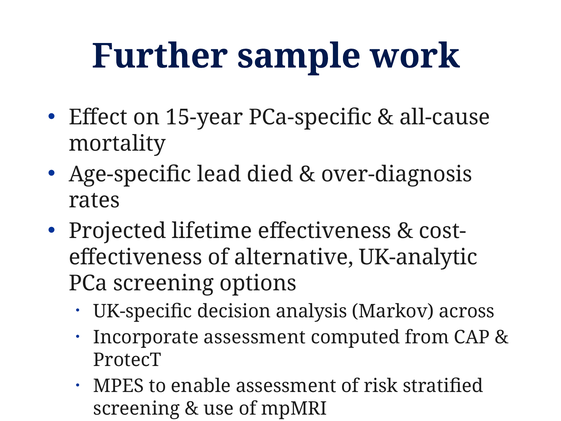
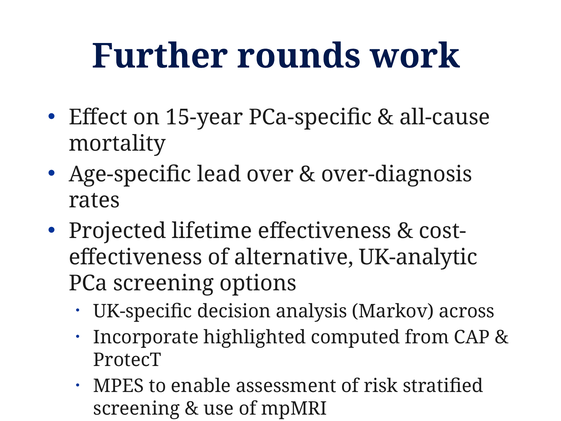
sample: sample -> rounds (299, 56)
died: died -> over (270, 174)
Incorporate assessment: assessment -> highlighted (255, 337)
